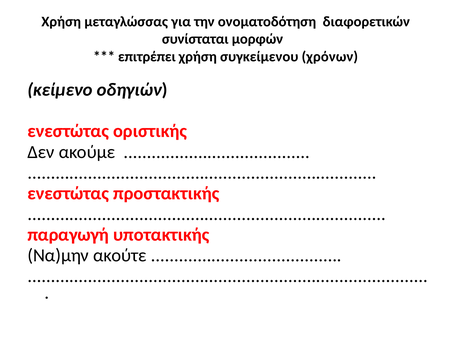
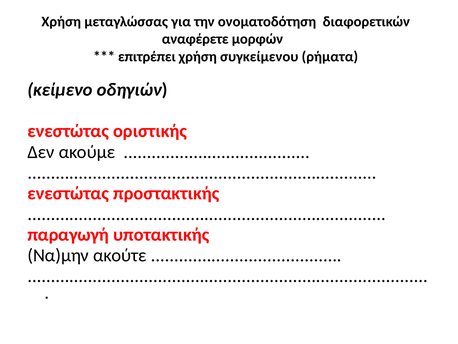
συνίσταται: συνίσταται -> αναφέρετε (195, 39)
χρόνων: χρόνων -> ρήματα (330, 57)
